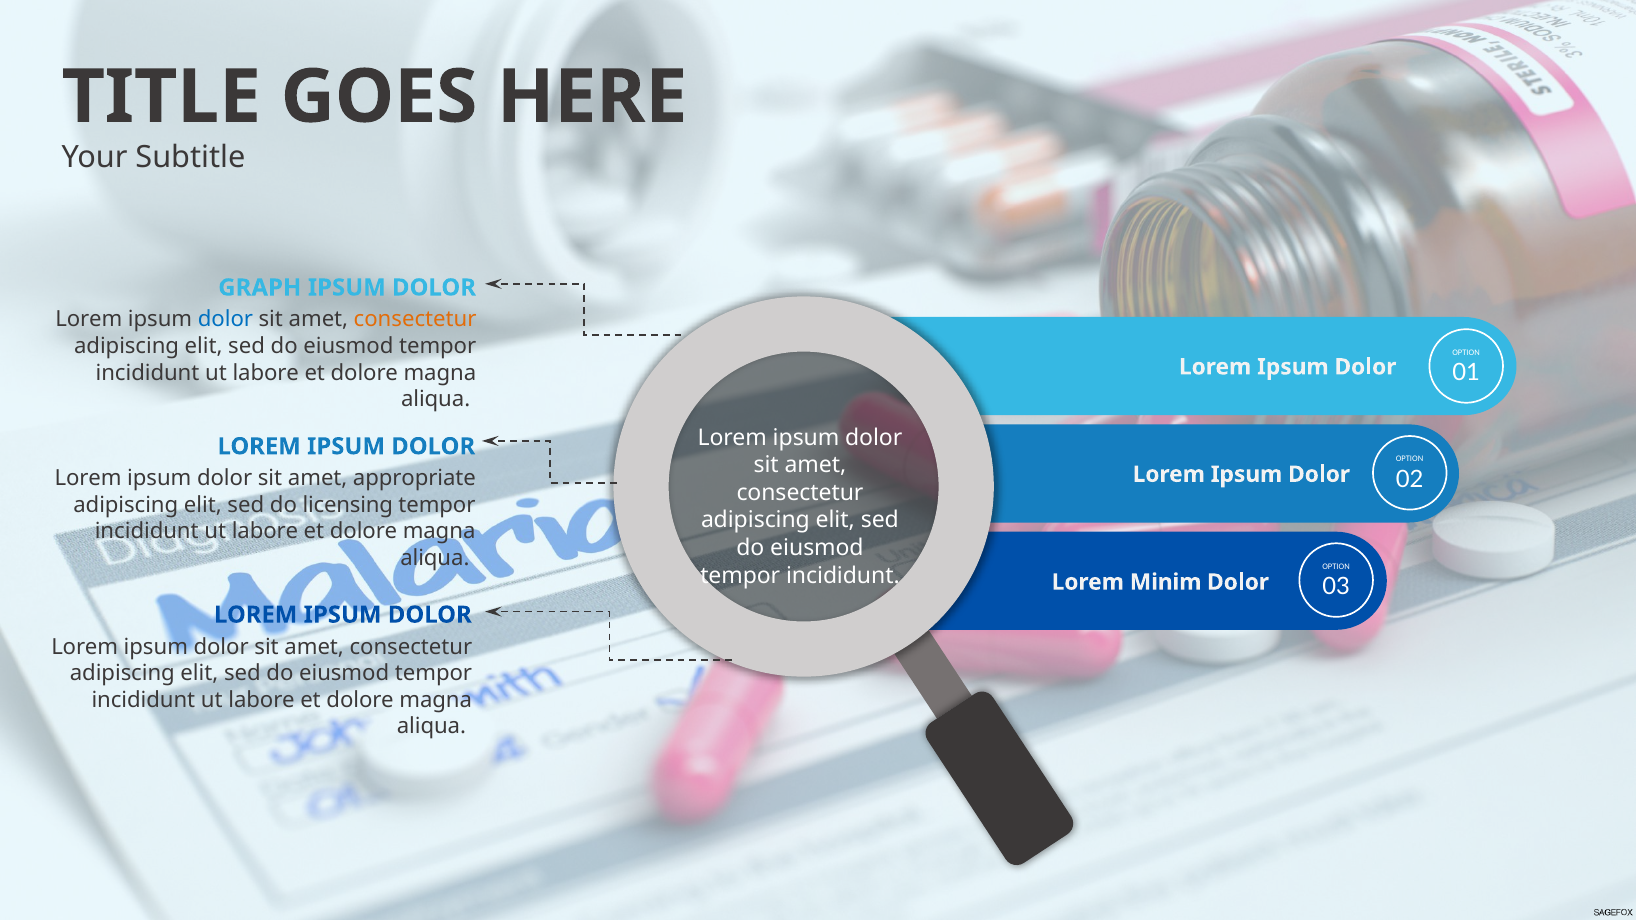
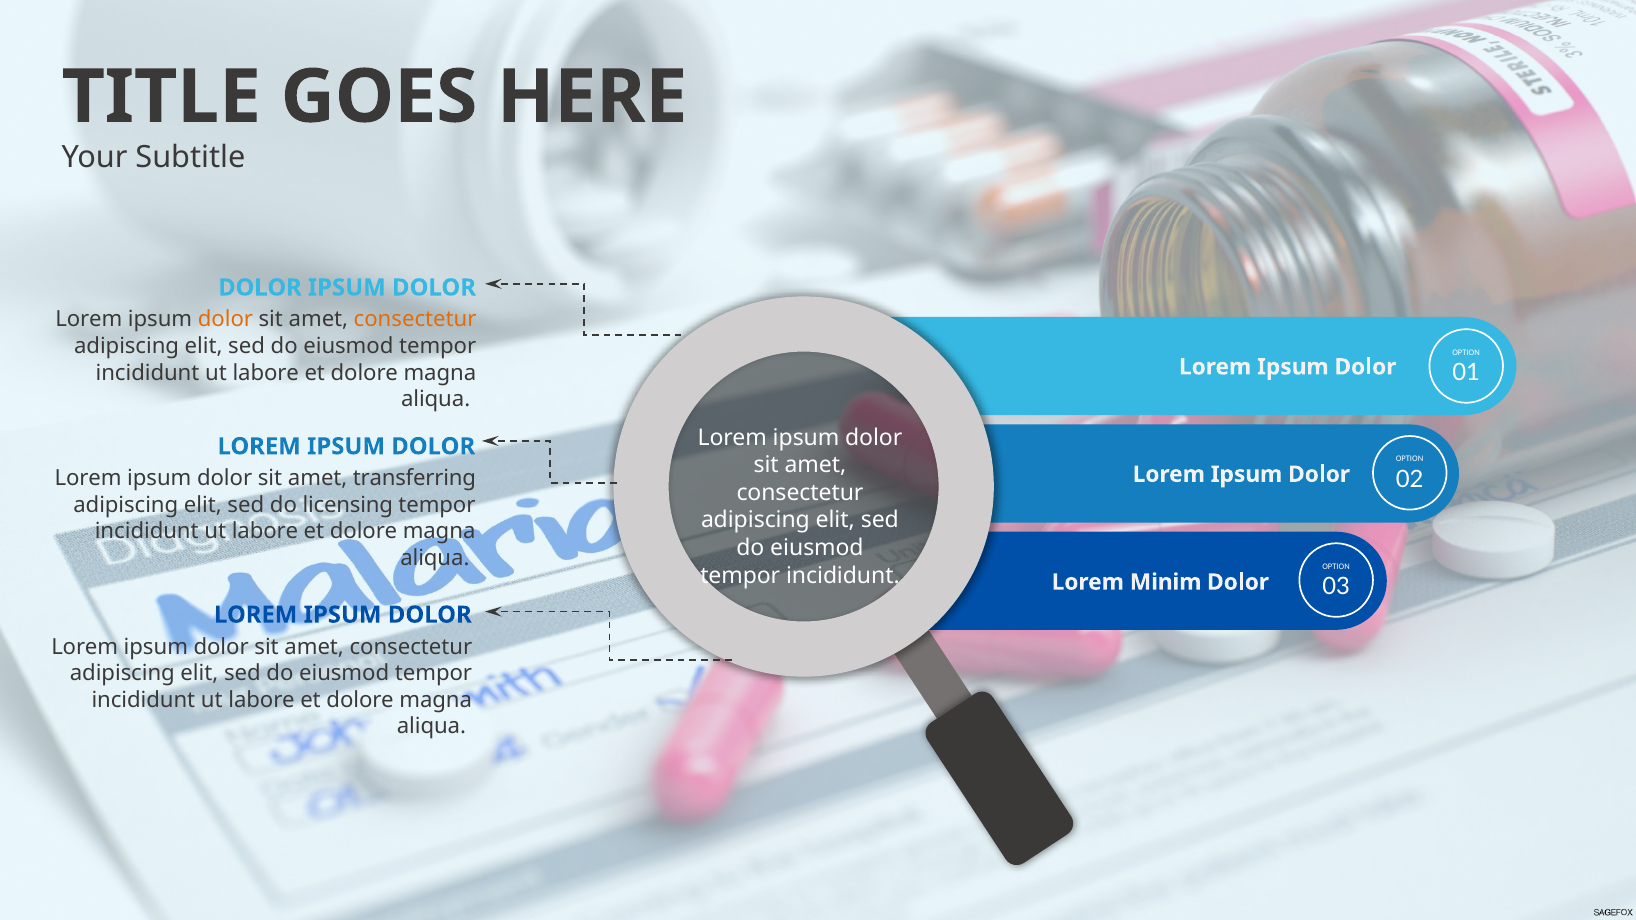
GRAPH: GRAPH -> DOLOR (260, 288)
dolor colour: blue -> orange (225, 320)
appropriate: appropriate -> transferring (414, 479)
